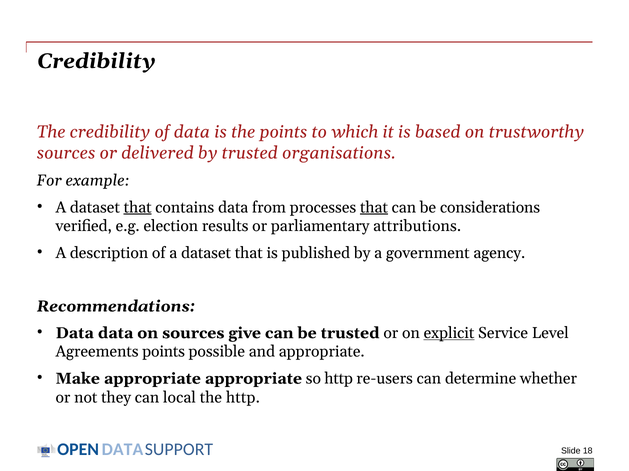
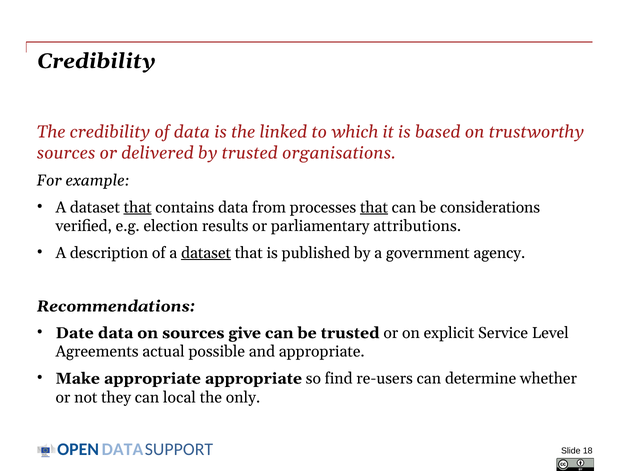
the points: points -> linked (283, 132)
dataset underline: none -> present (206, 253)
Data: Data -> Date (75, 334)
explicit underline: present -> none (449, 334)
Agreements points: points -> actual (164, 352)
so http: http -> find (339, 379)
the http: http -> only (243, 398)
